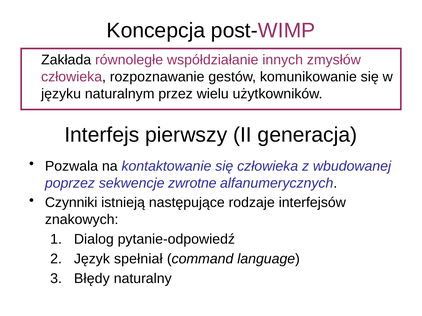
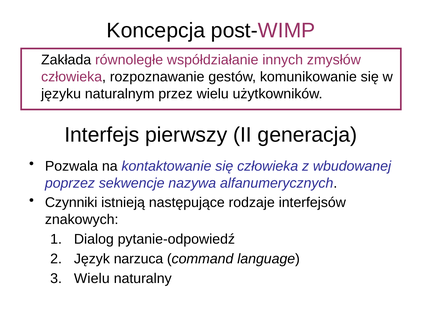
zwrotne: zwrotne -> nazywa (192, 183)
spełniał: spełniał -> narzuca (138, 259)
Błędy: Błędy -> Wielu (92, 279)
